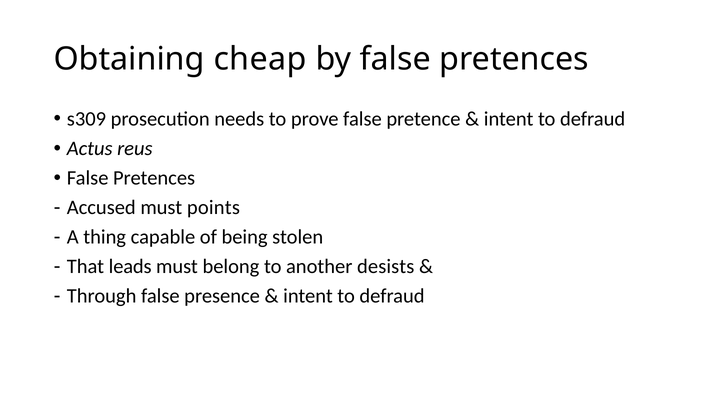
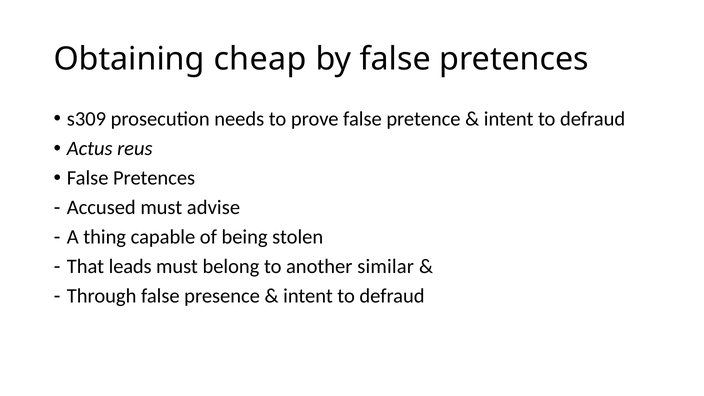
points: points -> advise (213, 208)
desists: desists -> similar (386, 267)
